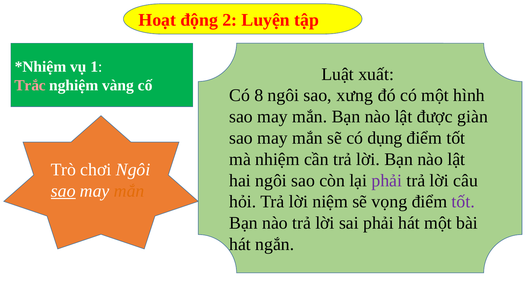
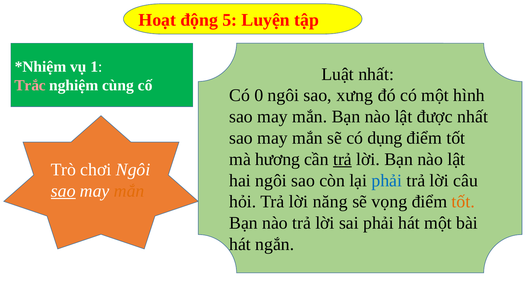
2: 2 -> 5 (230, 20)
Luật xuất: xuất -> nhất (376, 74)
vàng: vàng -> cùng (118, 85)
8: 8 -> 0 (259, 96)
được giàn: giàn -> nhất (473, 117)
nhiệm: nhiệm -> hương (278, 159)
trả underline: none -> present (342, 159)
phải colour: purple -> blue (387, 181)
niệm: niệm -> năng (330, 202)
tốt colour: purple -> orange (463, 202)
